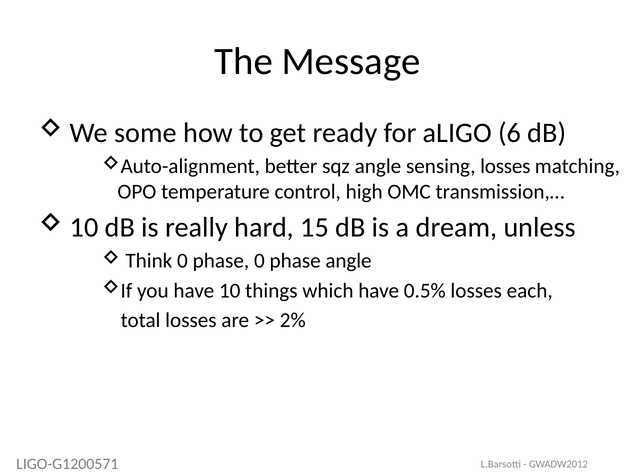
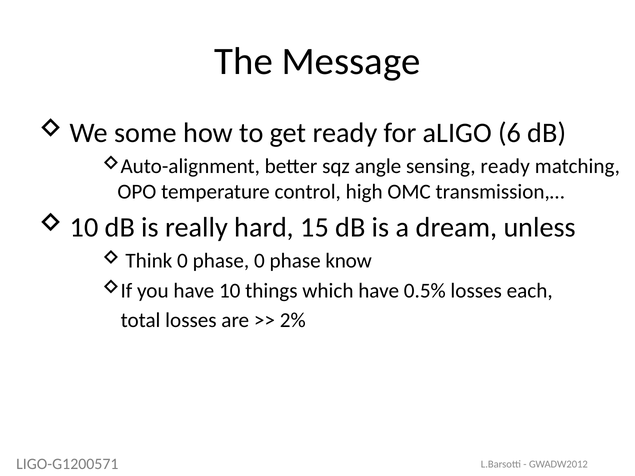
sensing losses: losses -> ready (505, 167)
phase angle: angle -> know (349, 261)
